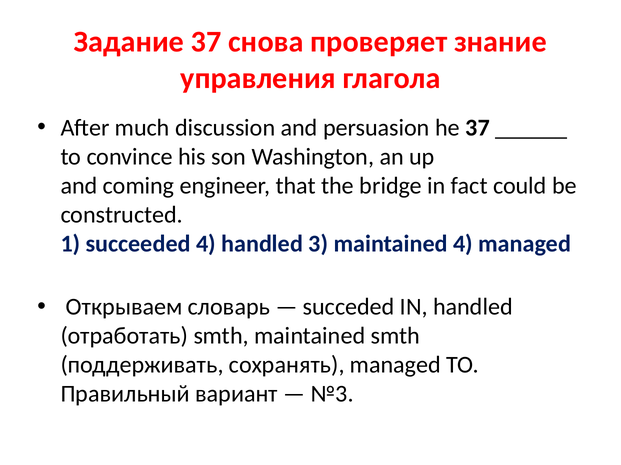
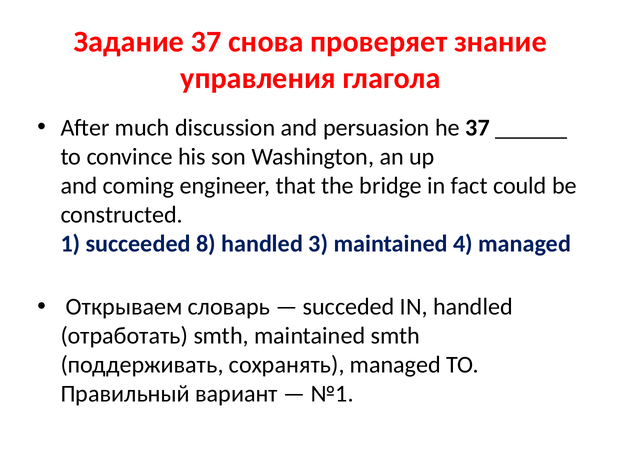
succeeded 4: 4 -> 8 (206, 244)
№3: №3 -> №1 (332, 394)
